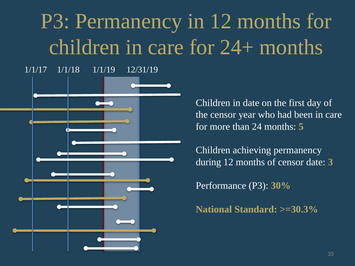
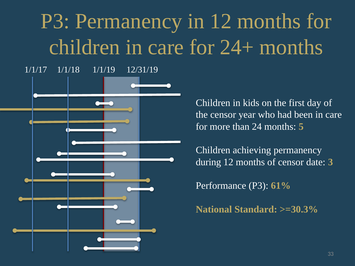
in date: date -> kids (251, 103)
30%: 30% -> 61% (281, 186)
